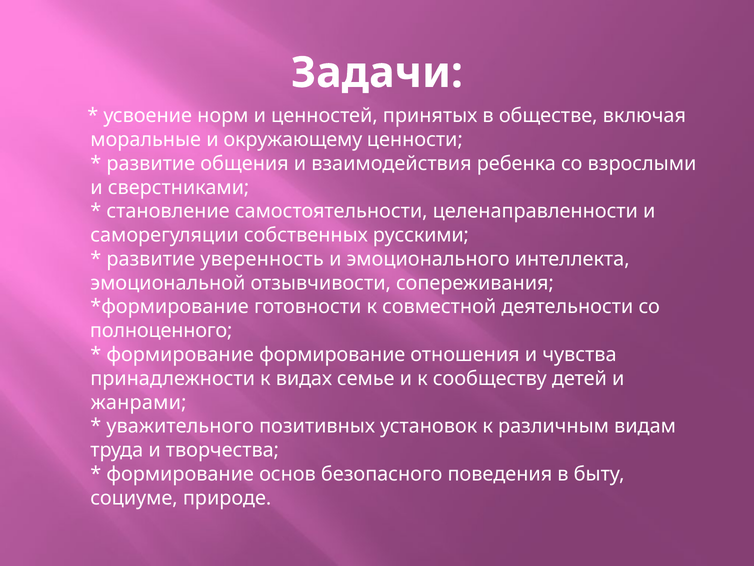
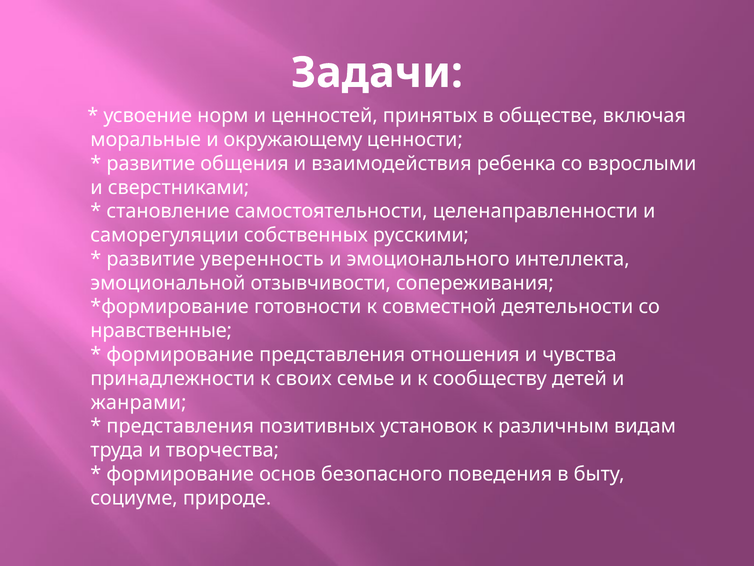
полноценного: полноценного -> нравственные (161, 331)
формирование формирование: формирование -> представления (332, 354)
видах: видах -> своих (304, 378)
уважительного: уважительного -> представления (180, 426)
